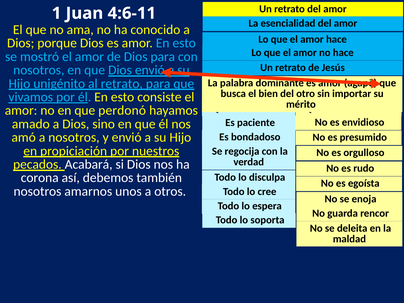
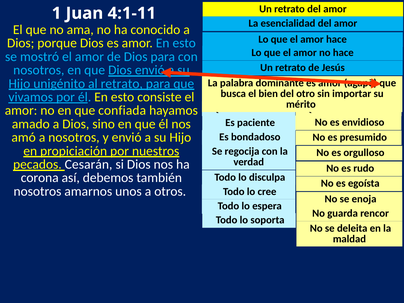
4:6-11: 4:6-11 -> 4:1-11 (132, 13)
perdonó: perdonó -> confiada (122, 111)
Acabará: Acabará -> Cesarán (89, 164)
